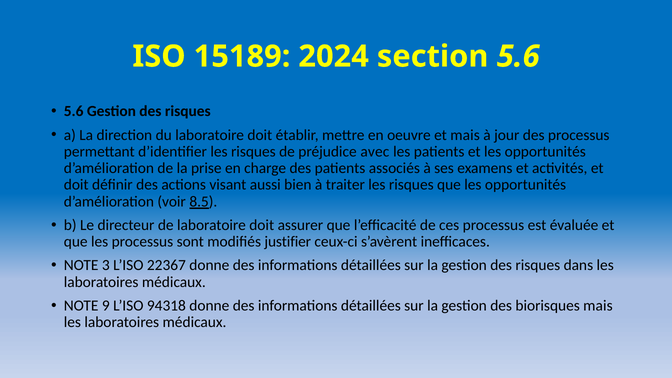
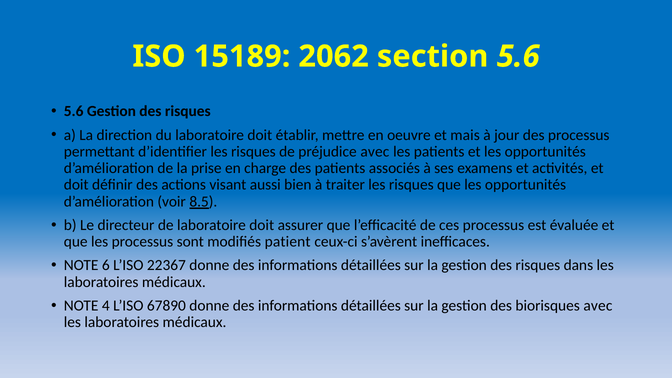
2024: 2024 -> 2062 (334, 56)
justifier: justifier -> patient (288, 242)
3: 3 -> 6 (106, 265)
9: 9 -> 4 (106, 306)
94318: 94318 -> 67890 (166, 306)
biorisques mais: mais -> avec (598, 306)
